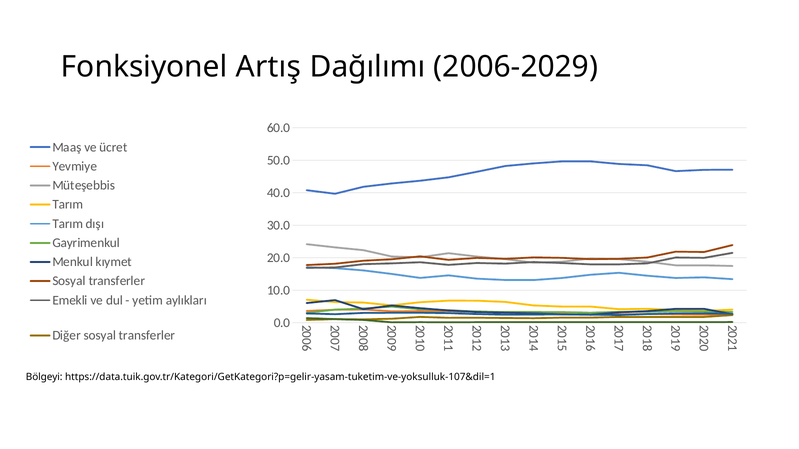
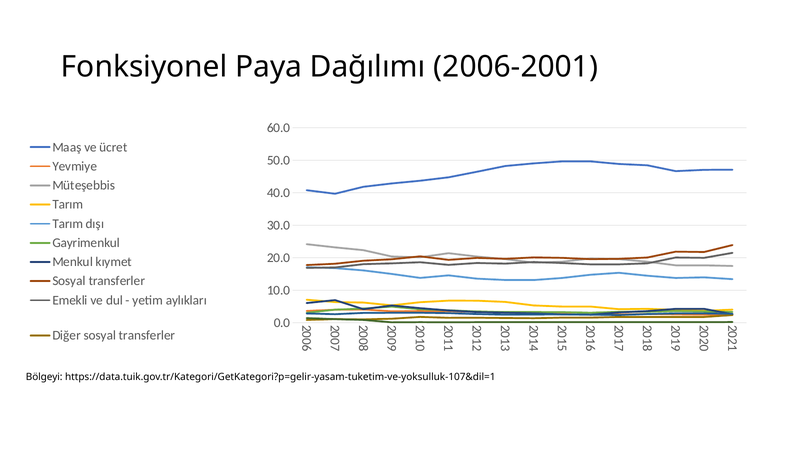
Artış: Artış -> Paya (269, 67)
2006-2029: 2006-2029 -> 2006-2001 (516, 67)
